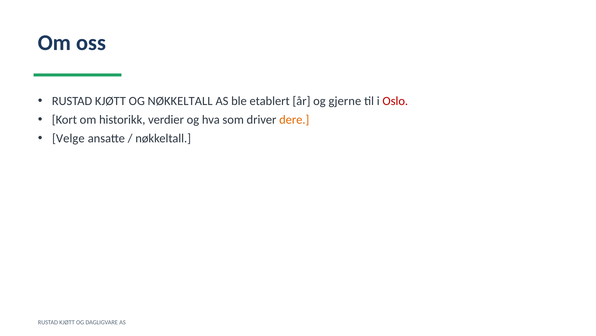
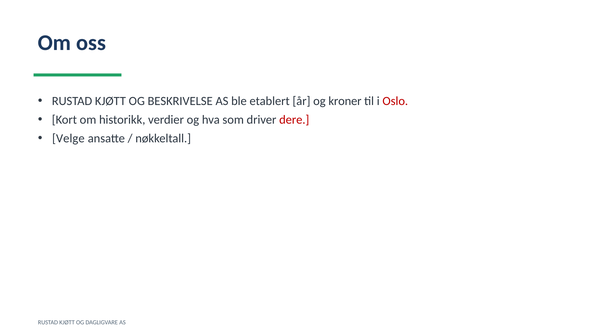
OG NØKKELTALL: NØKKELTALL -> BESKRIVELSE (180, 101)
gjerne: gjerne -> kroner (345, 101)
dere colour: orange -> red (294, 120)
